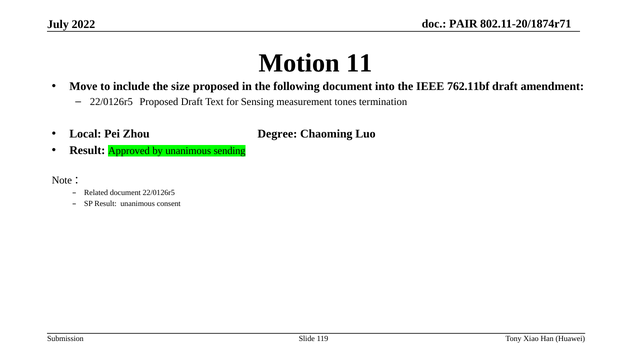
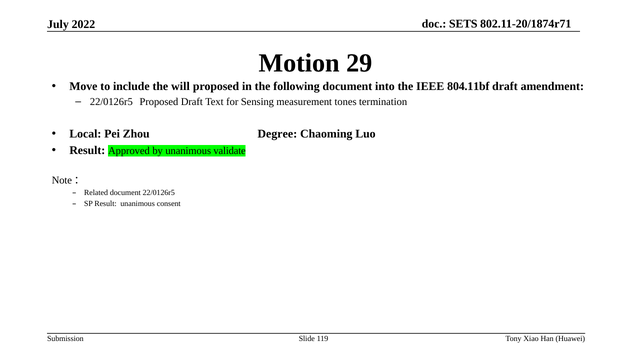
PAIR: PAIR -> SETS (463, 24)
11: 11 -> 29 (359, 63)
size: size -> will (181, 86)
762.11bf: 762.11bf -> 804.11bf (468, 86)
sending: sending -> validate (230, 151)
